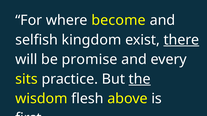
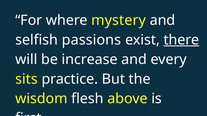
become: become -> mystery (119, 20)
kingdom: kingdom -> passions (91, 40)
promise: promise -> increase (90, 60)
the underline: present -> none (140, 79)
